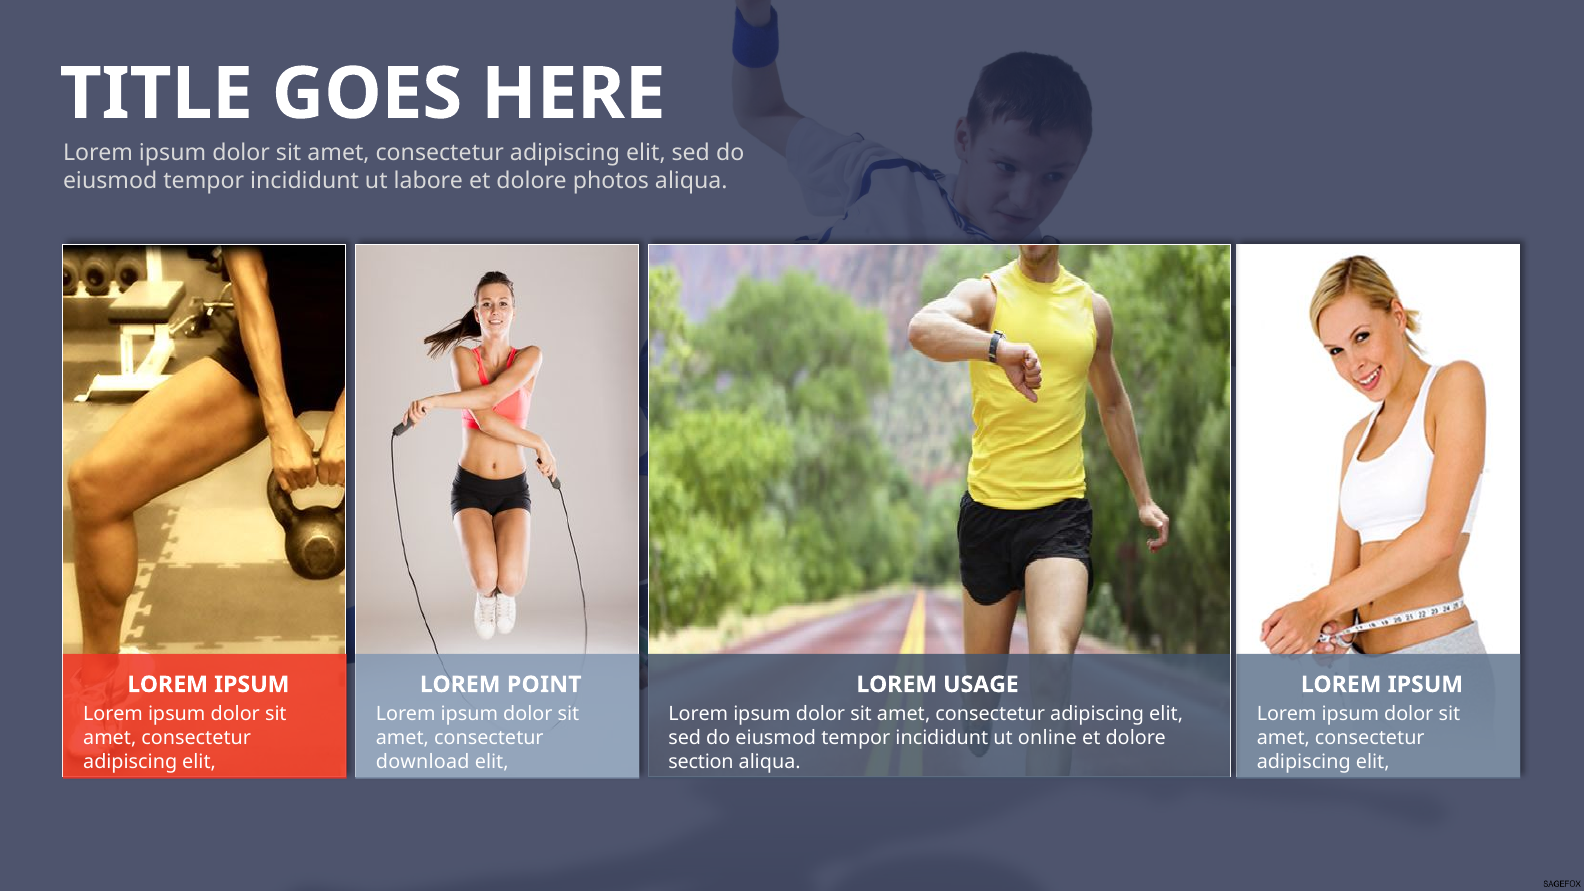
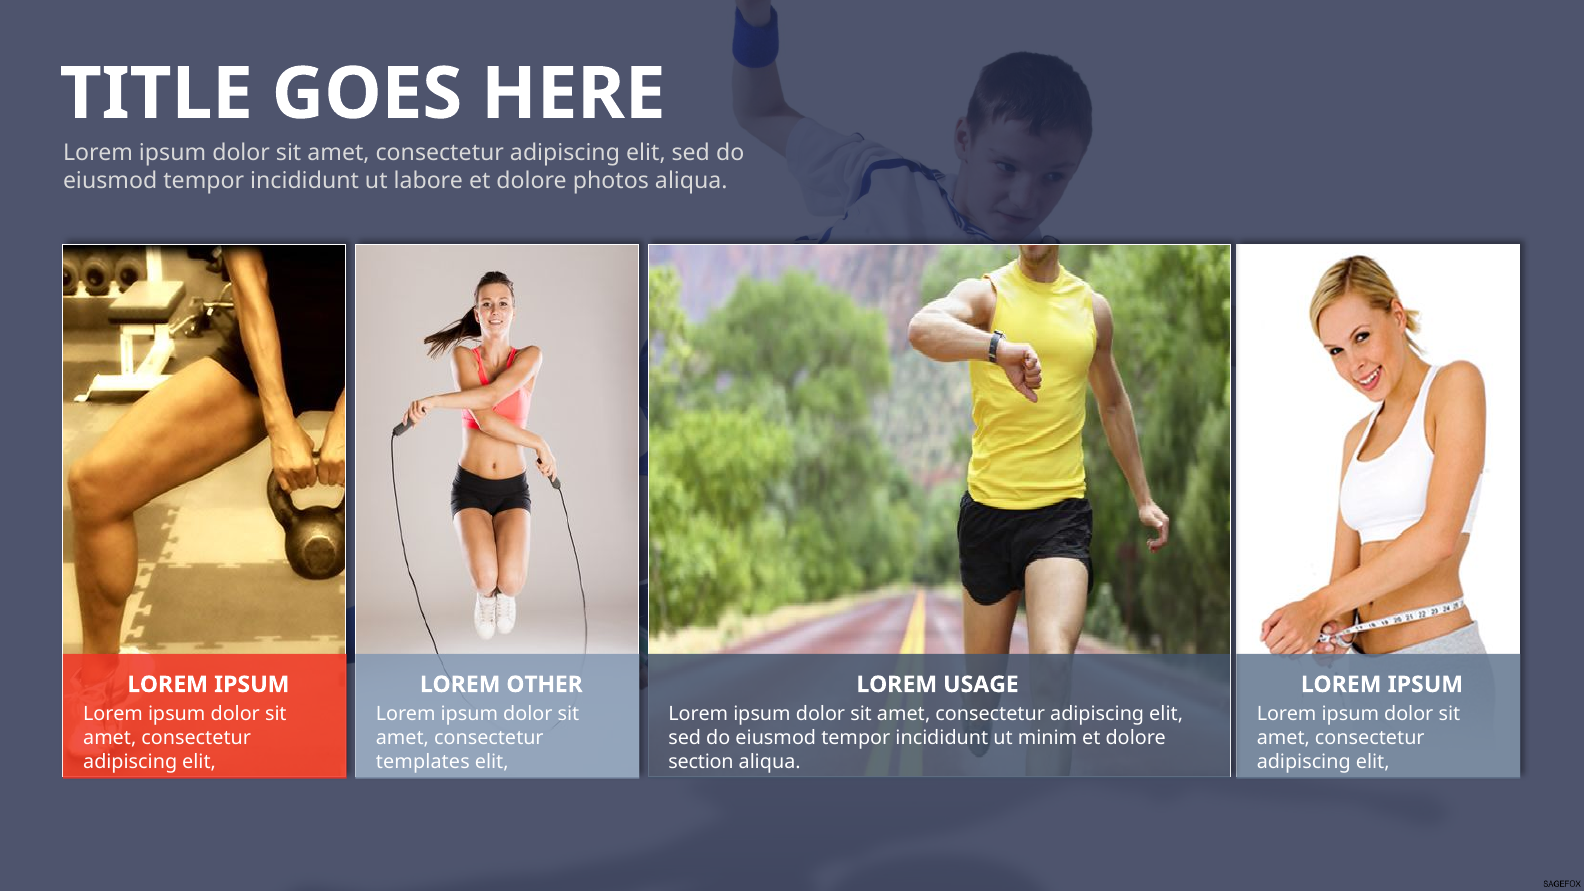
POINT: POINT -> OTHER (544, 684)
online: online -> minim (1048, 738)
download: download -> templates (423, 762)
